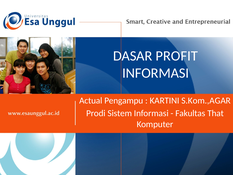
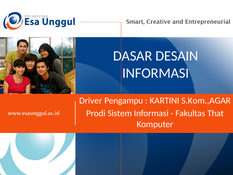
PROFIT: PROFIT -> DESAIN (177, 56)
Actual: Actual -> Driver (91, 100)
